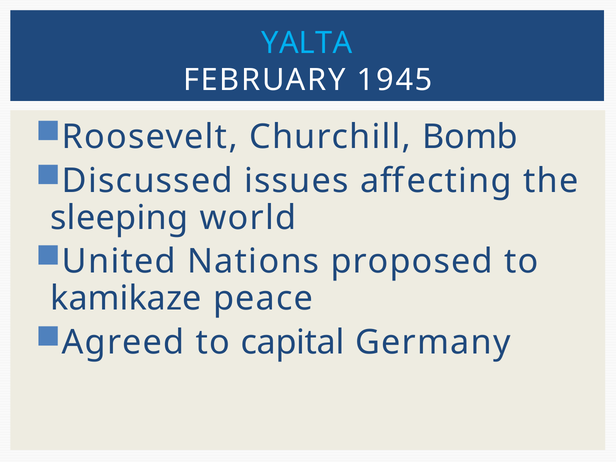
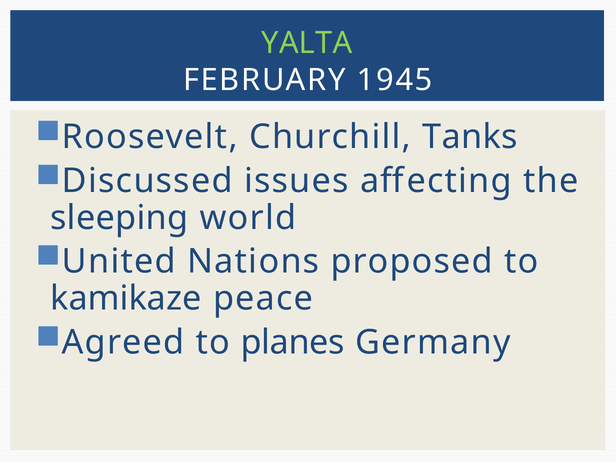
YALTA colour: light blue -> light green (307, 43)
Bomb: Bomb -> Tanks (470, 137)
capital: capital -> planes (293, 342)
